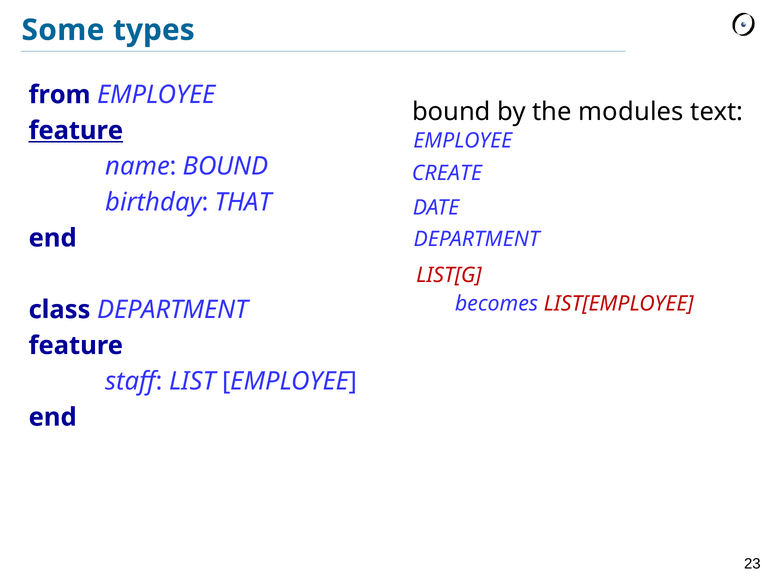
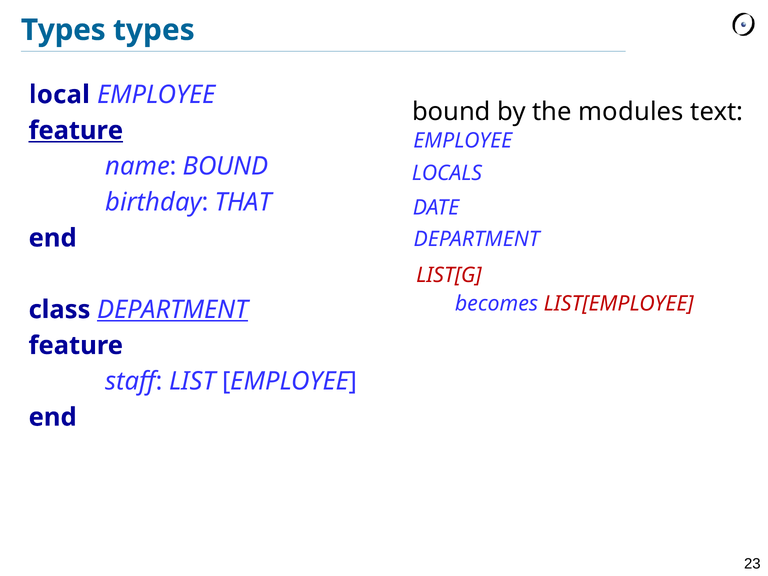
Some: Some -> Types (63, 30)
from: from -> local (59, 95)
CREATE: CREATE -> LOCALS (447, 173)
DEPARTMENT underline: none -> present (173, 310)
